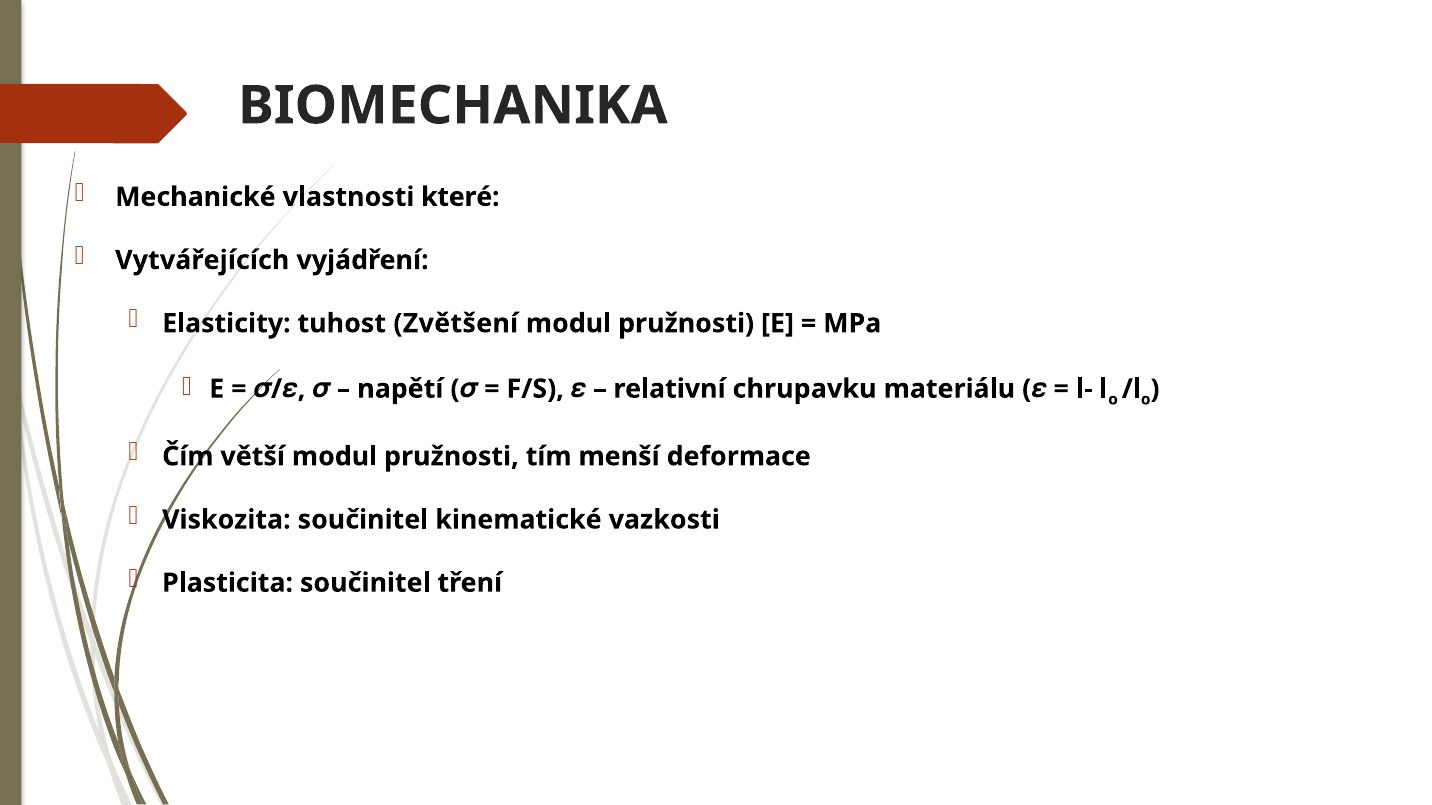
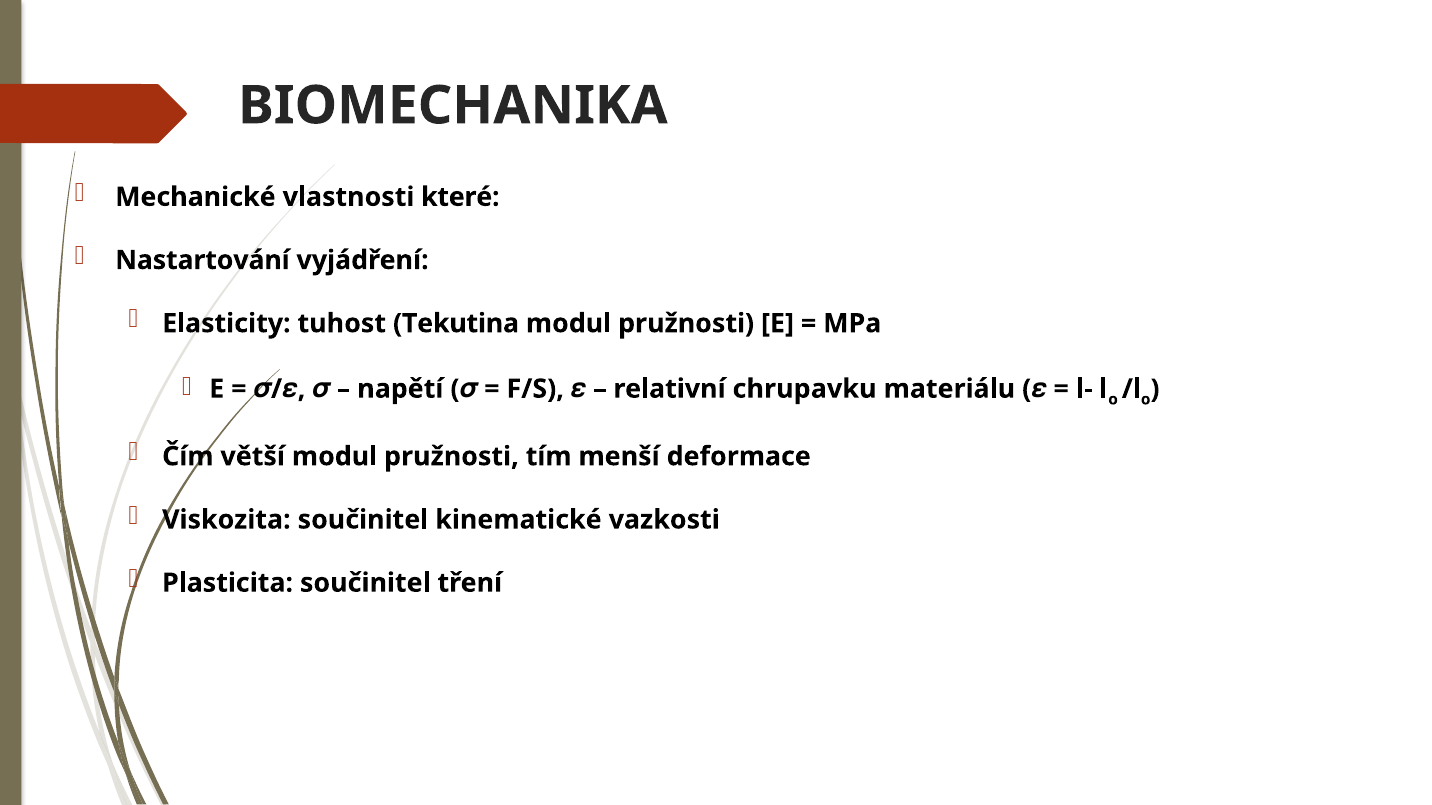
Vytvářejících: Vytvářejících -> Nastartování (202, 260)
Zvětšení: Zvětšení -> Tekutina (456, 324)
